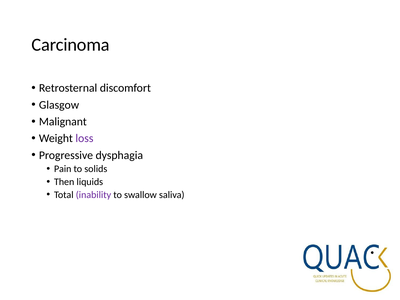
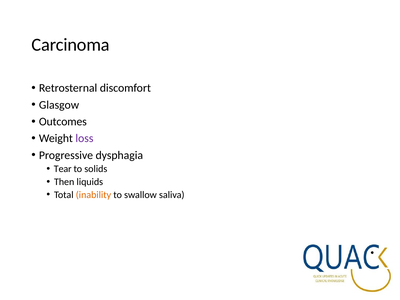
Malignant: Malignant -> Outcomes (63, 122)
Pain: Pain -> Tear (63, 169)
inability colour: purple -> orange (93, 195)
